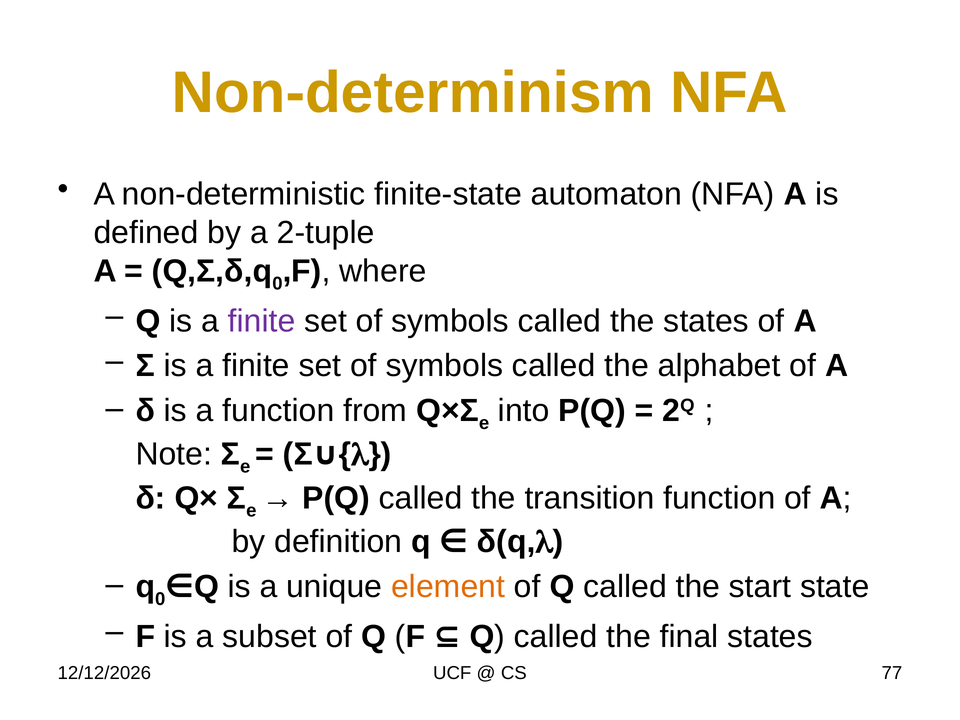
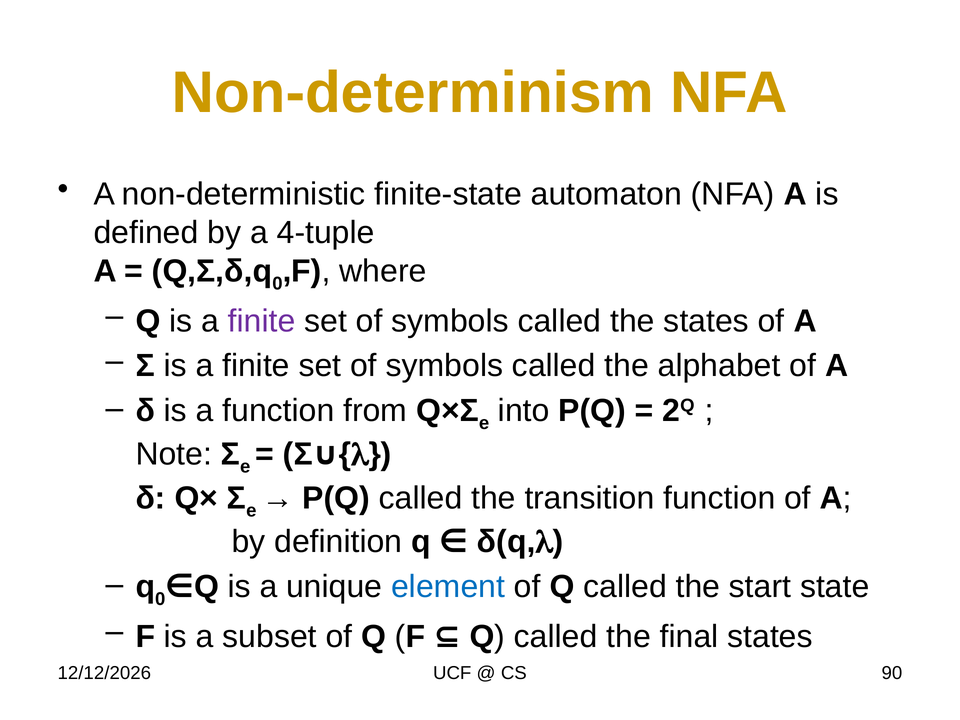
2-tuple: 2-tuple -> 4-tuple (326, 233)
element colour: orange -> blue (448, 587)
77: 77 -> 90 (892, 673)
